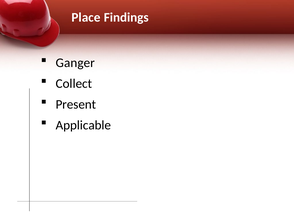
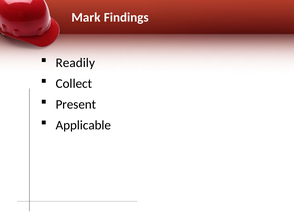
Place: Place -> Mark (86, 17)
Ganger: Ganger -> Readily (75, 63)
